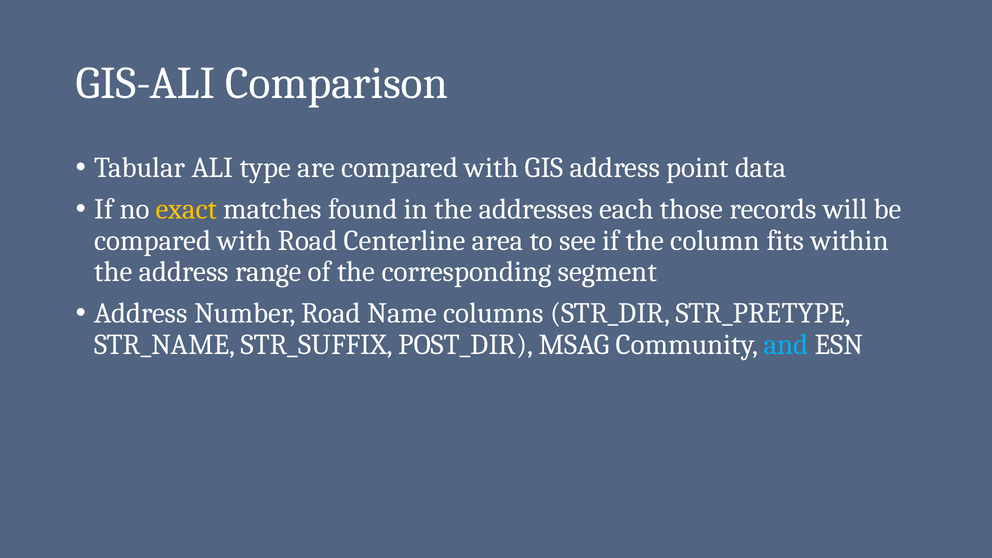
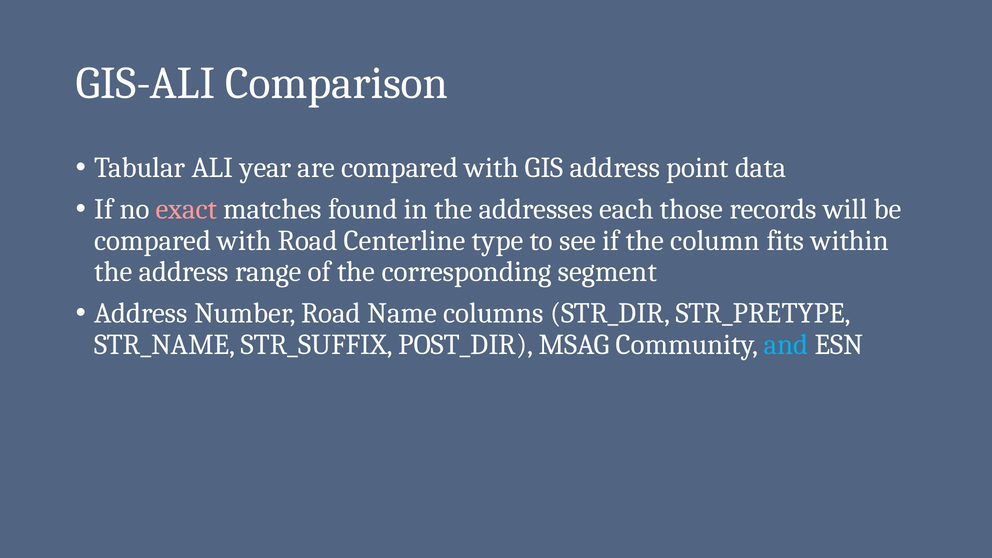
type: type -> year (265, 168)
exact colour: yellow -> pink (186, 209)
area: area -> type (498, 241)
